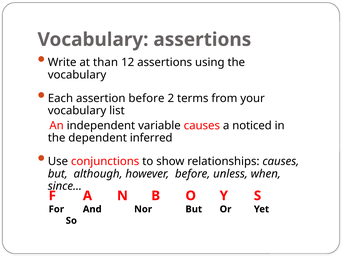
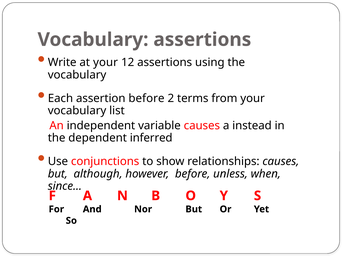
at than: than -> your (106, 62)
noticed: noticed -> instead (252, 125)
